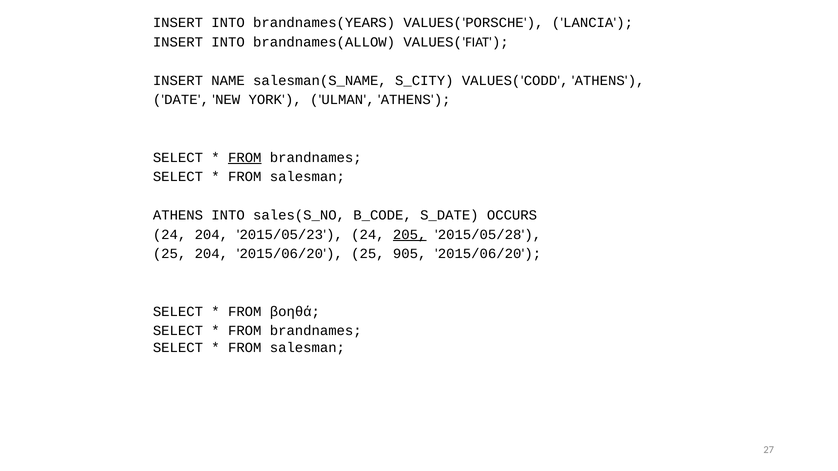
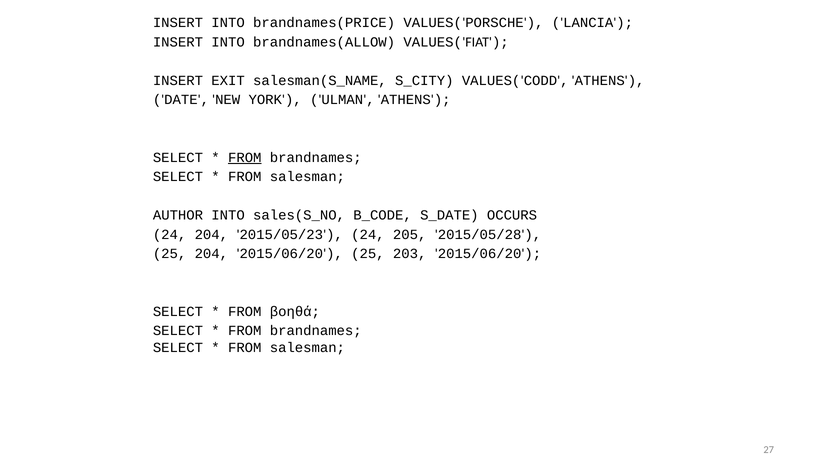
brandnames(YEARS: brandnames(YEARS -> brandnames(PRICE (324, 23)
NAME: NAME -> EXIT (228, 81)
ATHENS: ATHENS -> AUTHOR (178, 215)
205 underline: present -> none (410, 235)
905: 905 -> 203 (410, 254)
